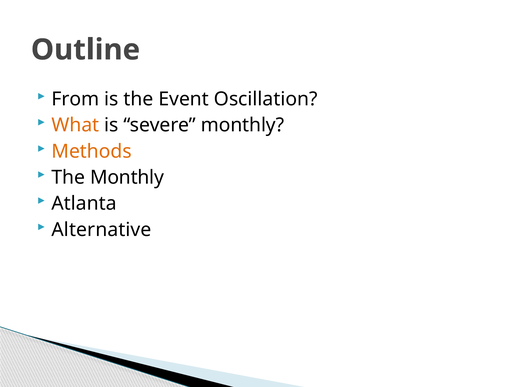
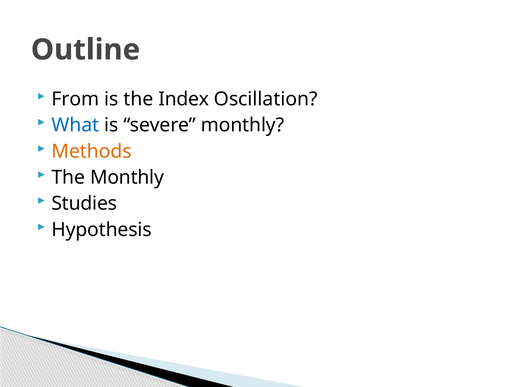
Event: Event -> Index (184, 99)
What colour: orange -> blue (75, 125)
Atlanta: Atlanta -> Studies (84, 204)
Alternative: Alternative -> Hypothesis (102, 230)
